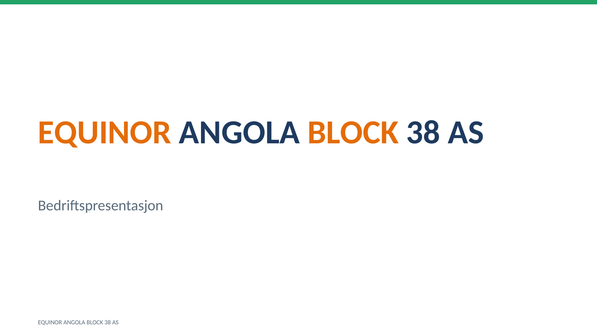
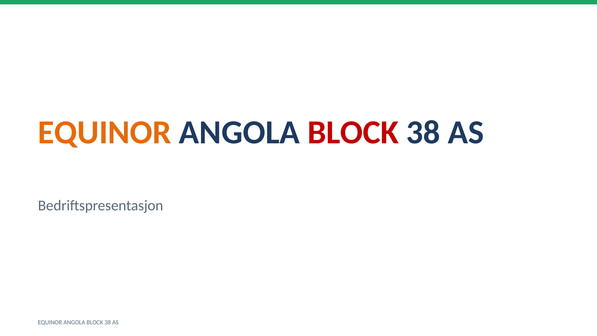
BLOCK colour: orange -> red (353, 132)
